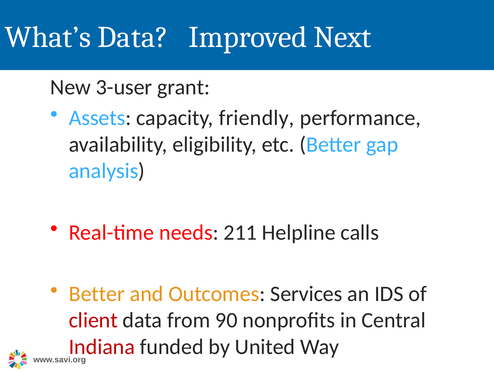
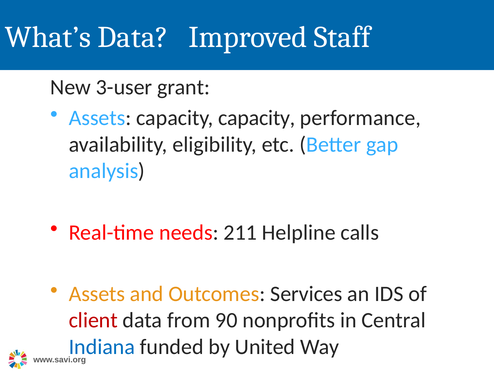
Next: Next -> Staff (342, 37)
capacity friendly: friendly -> capacity (257, 118)
Better: Better -> Assets (97, 294)
Indiana colour: red -> blue (102, 346)
